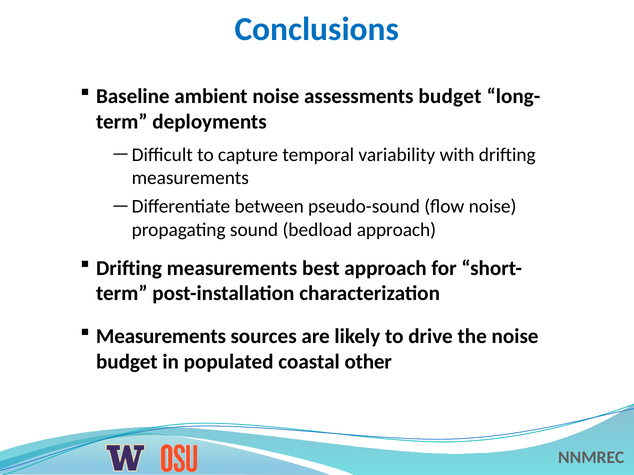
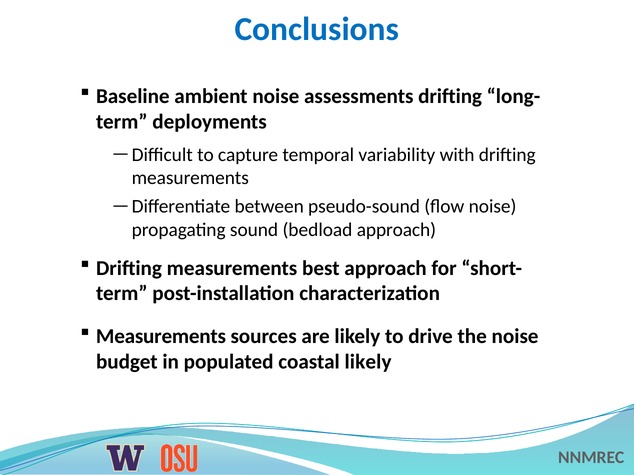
assessments budget: budget -> drifting (450, 97)
coastal other: other -> likely (368, 362)
